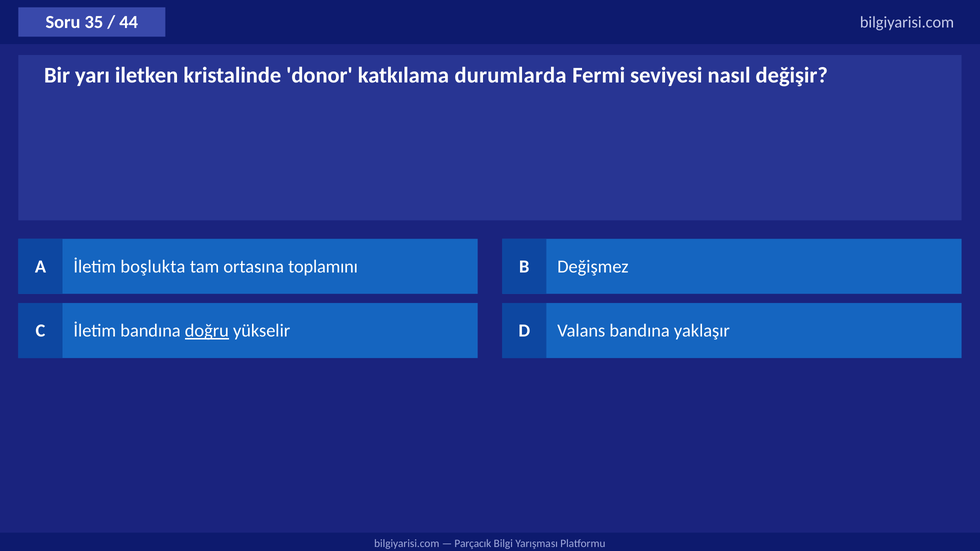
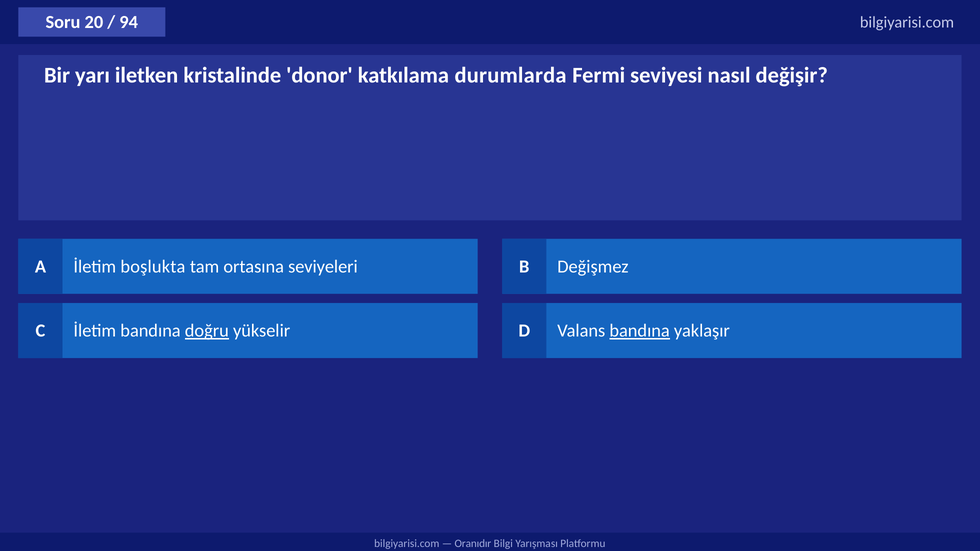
35: 35 -> 20 (94, 22)
44: 44 -> 94 (129, 22)
toplamını: toplamını -> seviyeleri (323, 267)
bandına underline: none -> present (640, 331)
Parçacık: Parçacık -> Oranıdır (473, 544)
